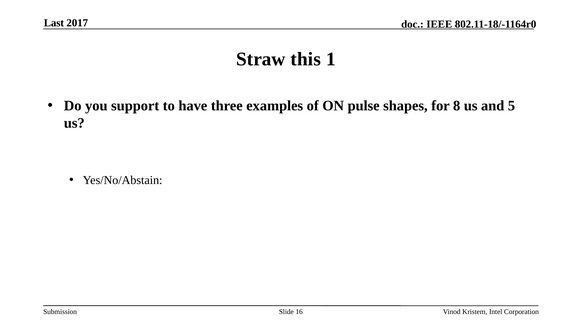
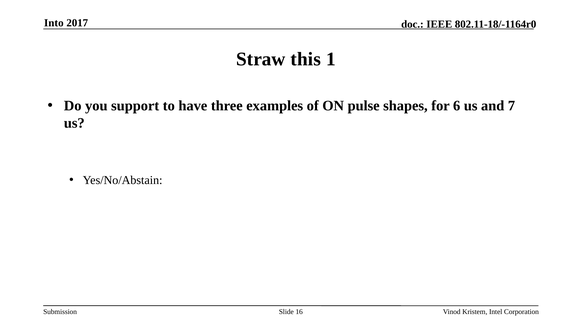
Last: Last -> Into (54, 23)
8: 8 -> 6 (457, 106)
5: 5 -> 7 (512, 106)
